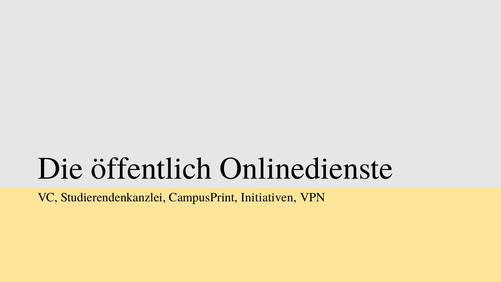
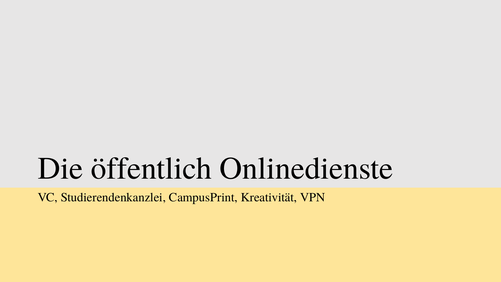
Initiativen: Initiativen -> Kreativität (269, 197)
